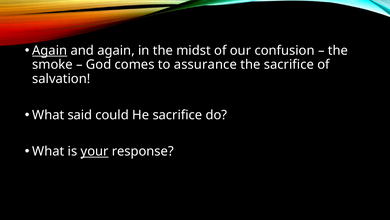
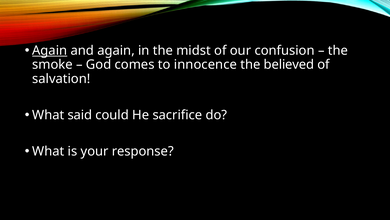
assurance: assurance -> innocence (205, 64)
the sacrifice: sacrifice -> believed (289, 64)
your underline: present -> none (95, 151)
